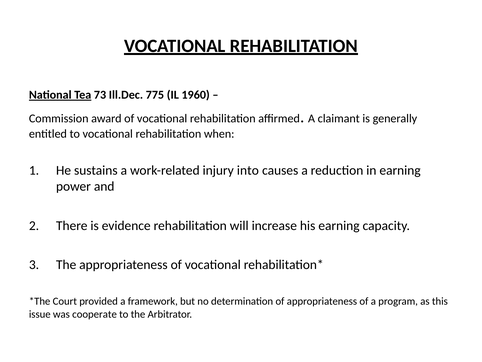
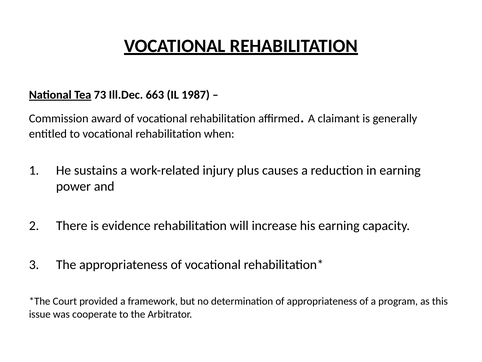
775: 775 -> 663 (155, 95)
1960: 1960 -> 1987 (196, 95)
into: into -> plus (248, 170)
